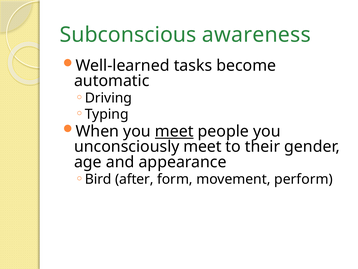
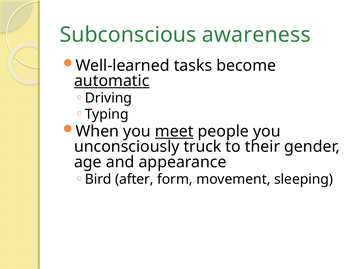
automatic underline: none -> present (112, 81)
unconsciously meet: meet -> truck (202, 146)
perform: perform -> sleeping (304, 179)
